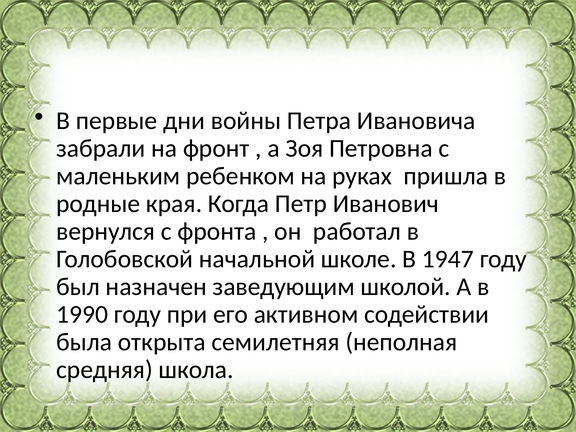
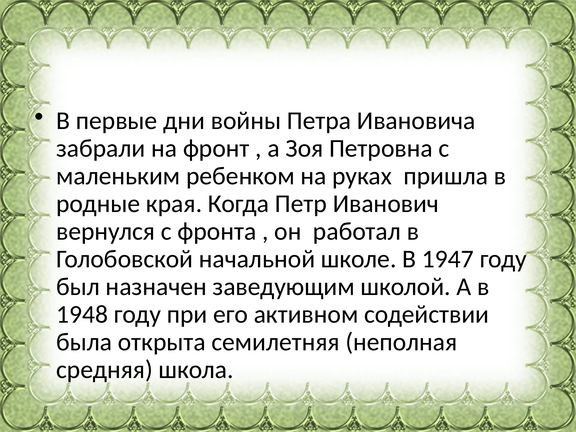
1990: 1990 -> 1948 (82, 314)
